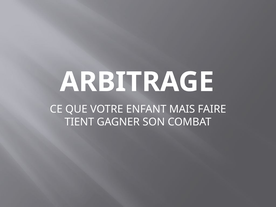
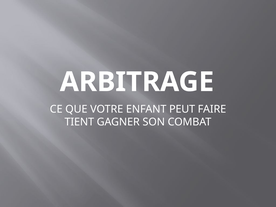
MAIS: MAIS -> PEUT (182, 109)
